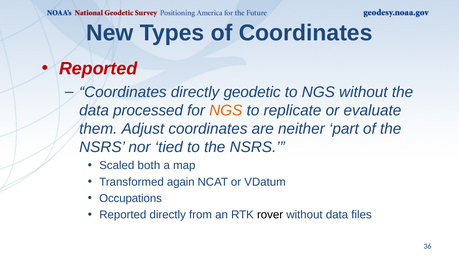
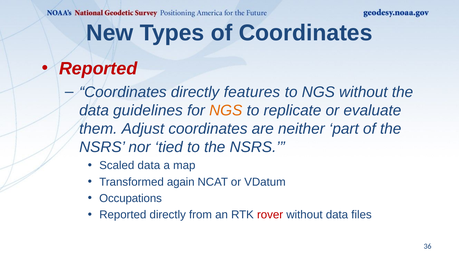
geodetic: geodetic -> features (252, 92)
processed: processed -> guidelines (148, 110)
Scaled both: both -> data (149, 166)
rover colour: black -> red (270, 215)
